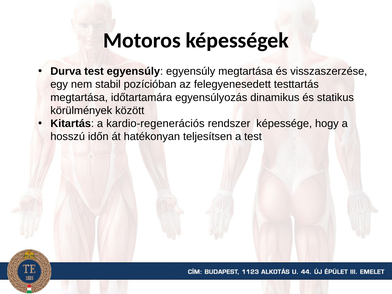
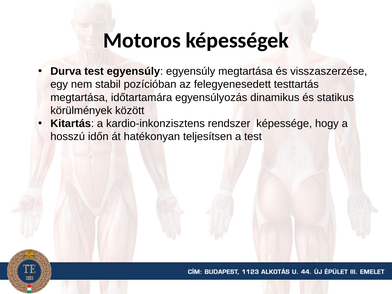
kardio-regenerációs: kardio-regenerációs -> kardio-inkonzisztens (155, 124)
